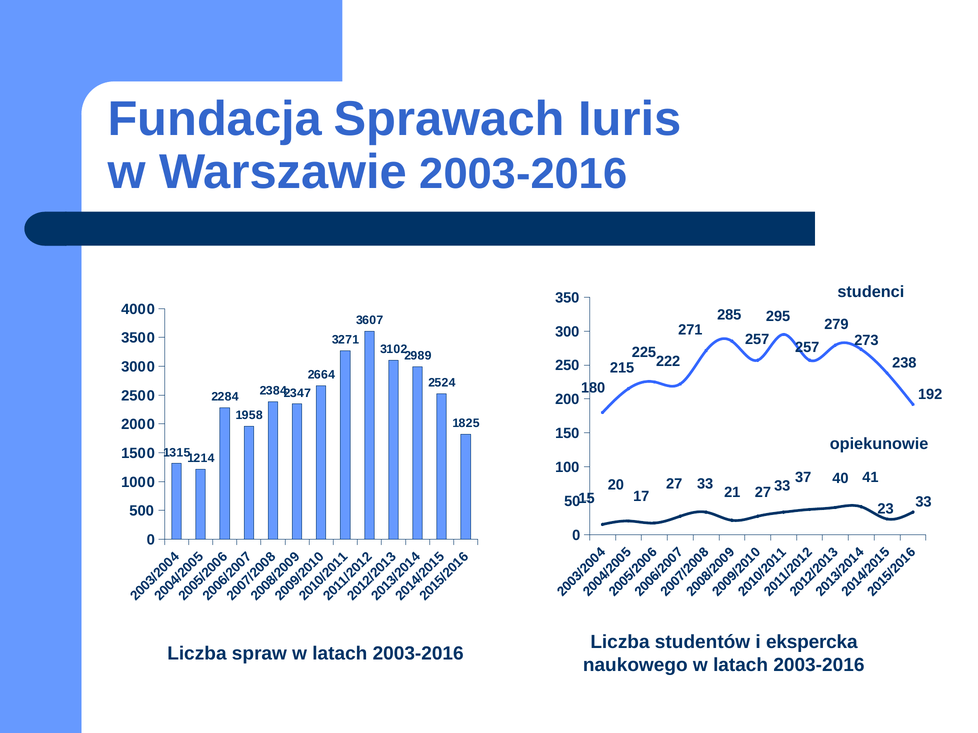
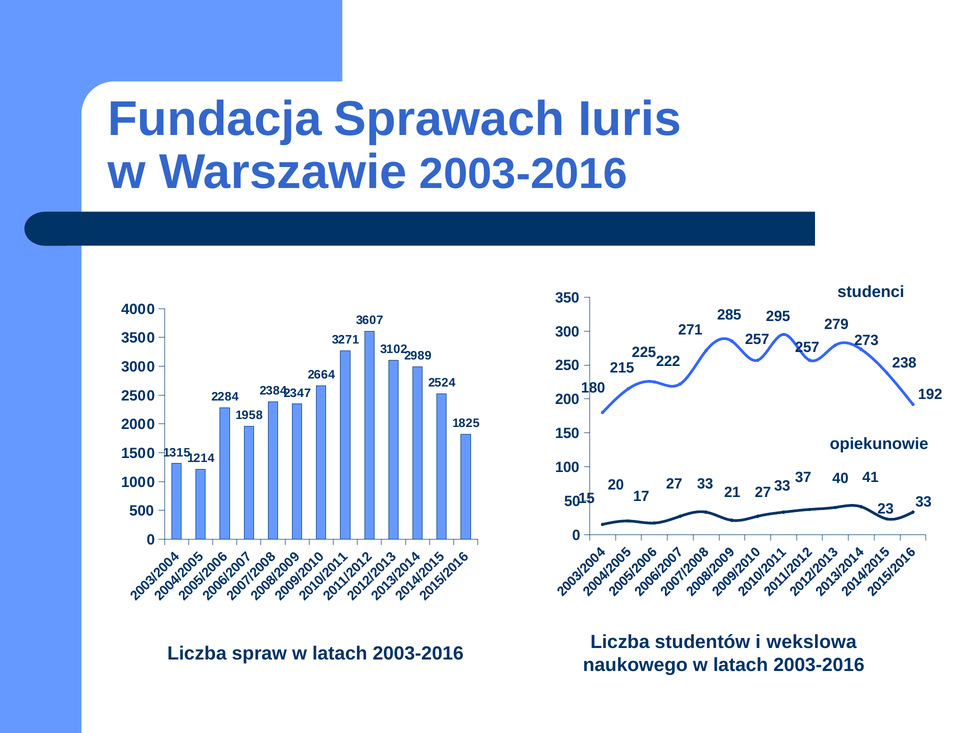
ekspercka: ekspercka -> wekslowa (812, 642)
